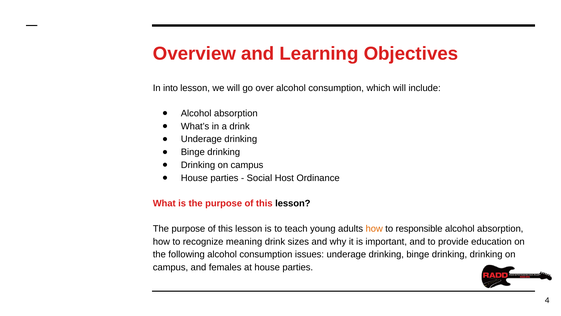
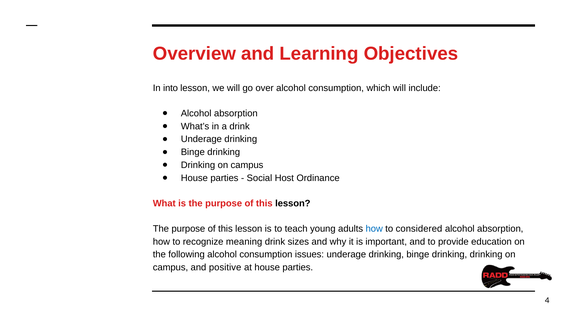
how colour: orange -> blue (374, 228)
responsible: responsible -> considered (419, 228)
females: females -> positive (225, 267)
